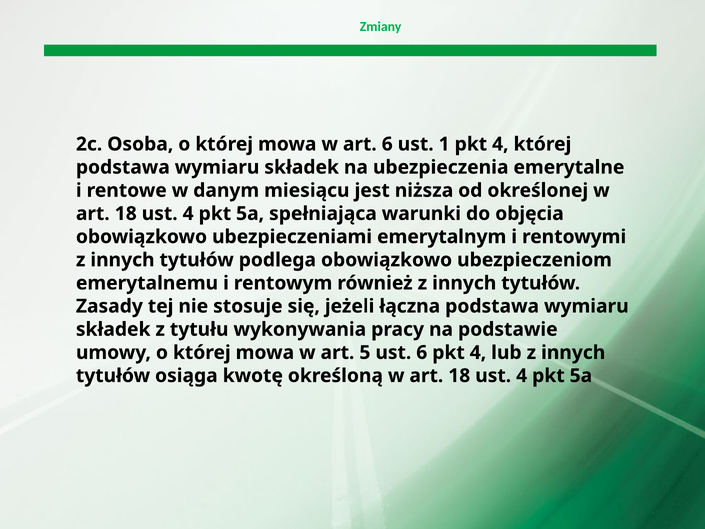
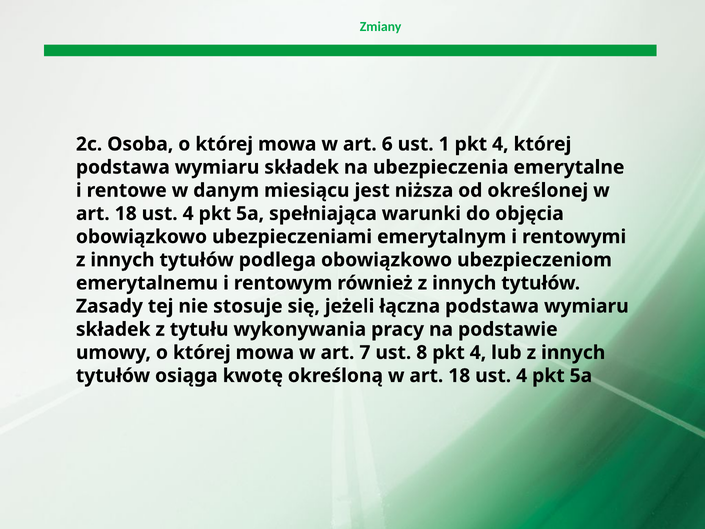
5: 5 -> 7 (365, 352)
ust 6: 6 -> 8 (422, 352)
